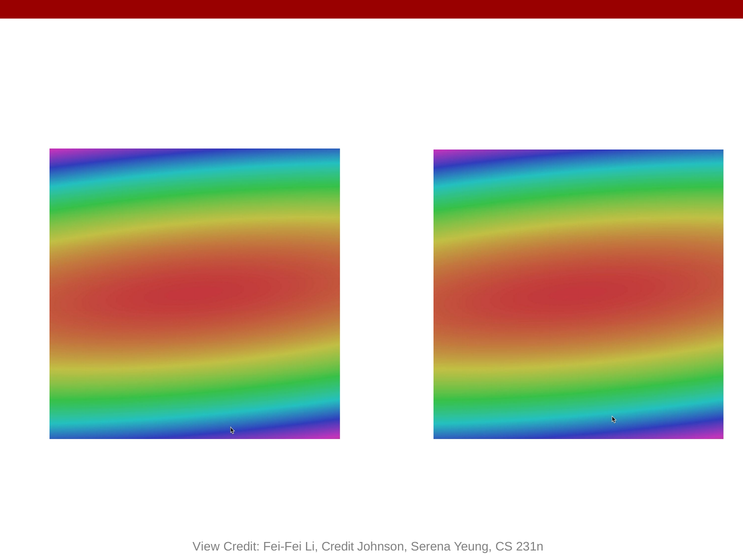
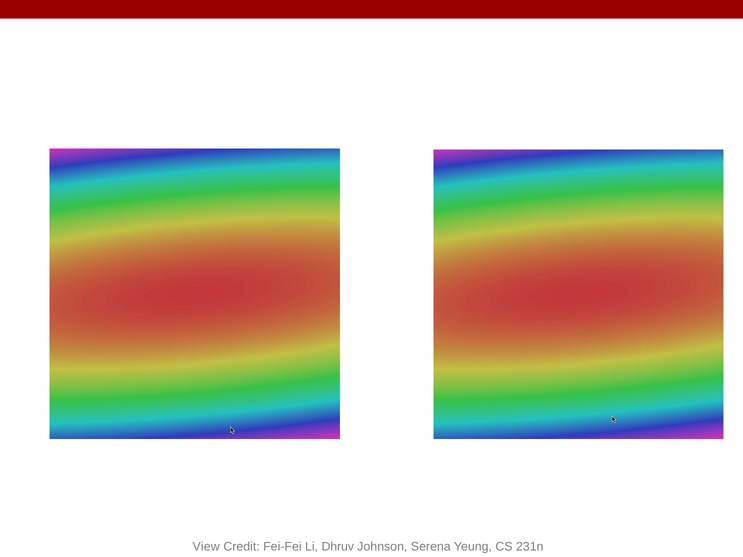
Li Credit: Credit -> Dhruv (338, 547)
